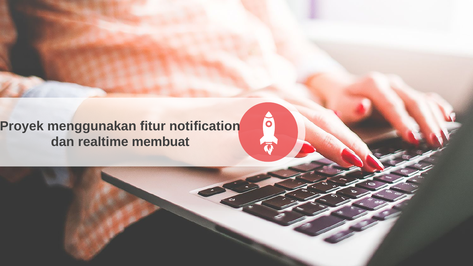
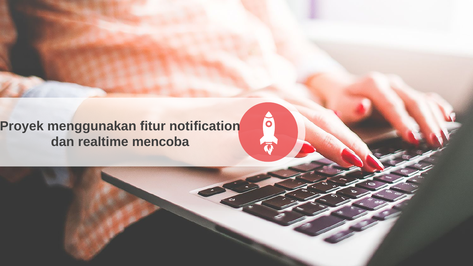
membuat: membuat -> mencoba (161, 142)
